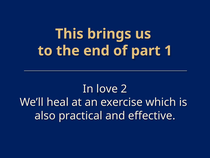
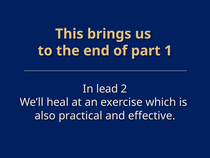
love: love -> lead (107, 89)
